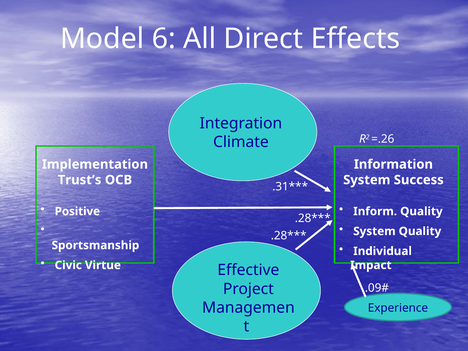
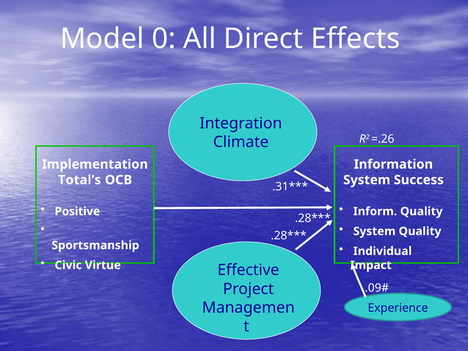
6: 6 -> 0 (164, 39)
Trust’s: Trust’s -> Total’s (80, 180)
